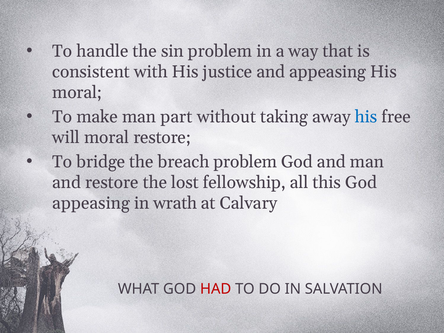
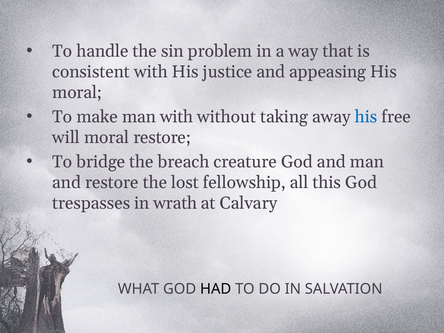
man part: part -> with (177, 117)
breach problem: problem -> creature (245, 162)
appeasing: appeasing -> trespasses (91, 203)
HAD colour: red -> black (216, 289)
